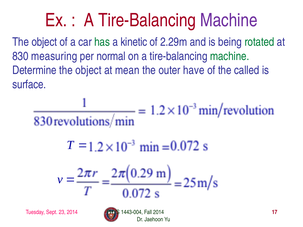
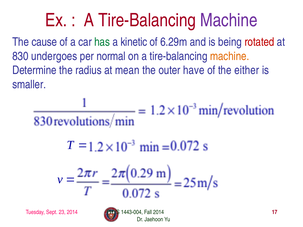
object: object -> cause (44, 42)
2.29m: 2.29m -> 6.29m (174, 42)
rotated colour: green -> red (259, 42)
measuring: measuring -> undergoes (54, 56)
machine colour: green -> orange (230, 56)
Determine the object: object -> radius (89, 70)
called: called -> either (247, 70)
surface: surface -> smaller (29, 84)
